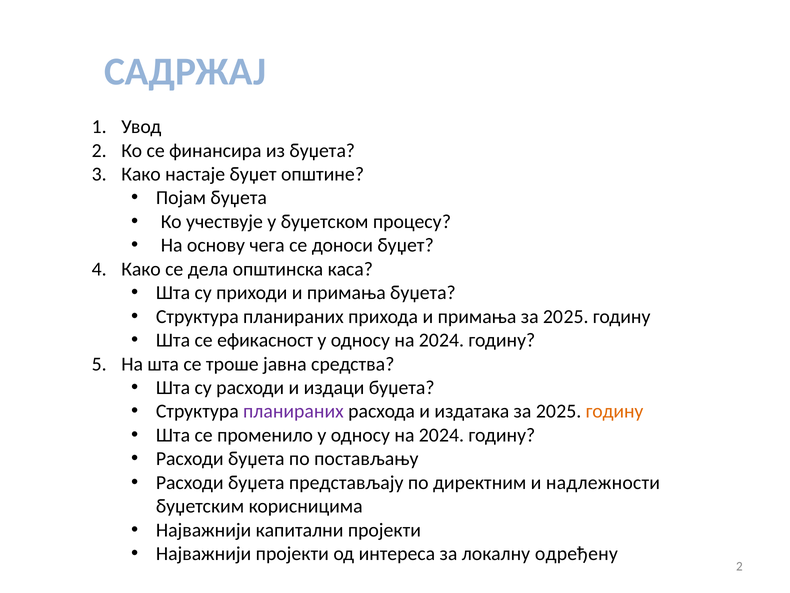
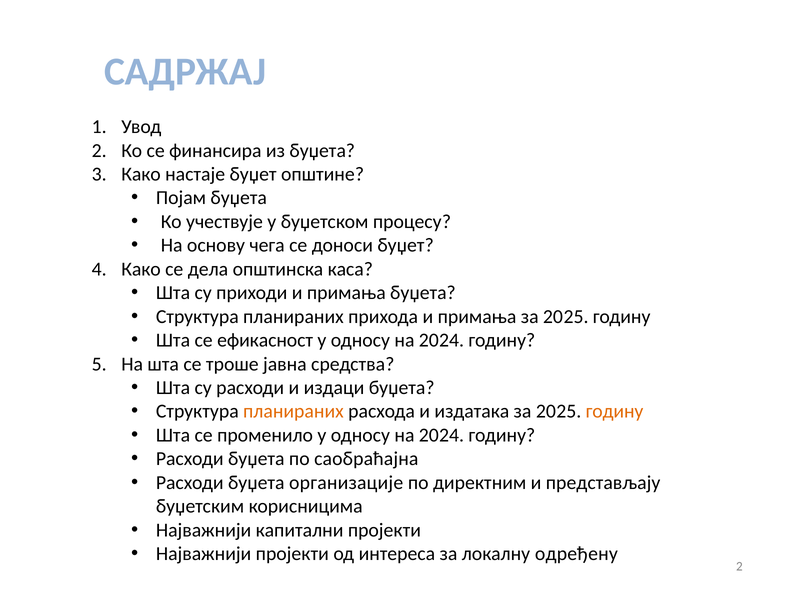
планираних colour: purple -> orange (293, 411)
постављању: постављању -> саобраћајна (366, 458)
представљају: представљају -> организације (346, 482)
надлежности: надлежности -> представљају (603, 482)
